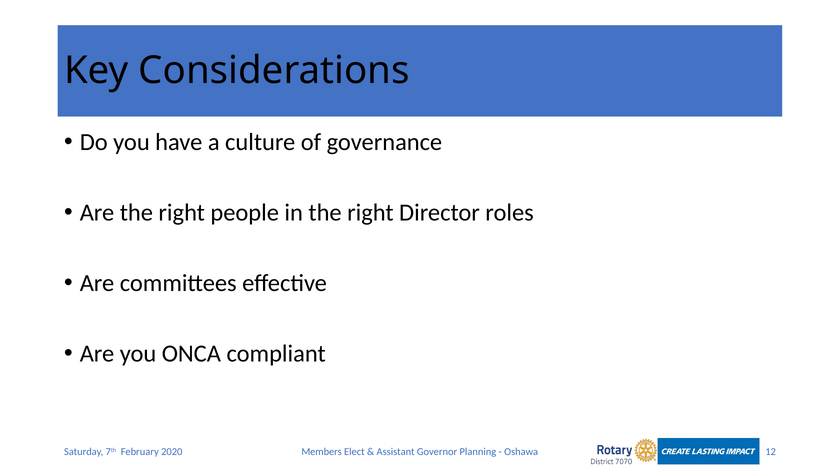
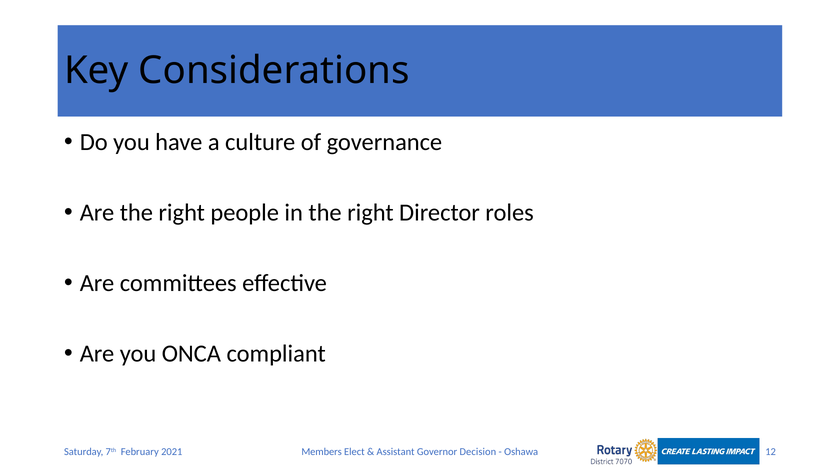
2020: 2020 -> 2021 (172, 451)
Planning: Planning -> Decision (478, 451)
